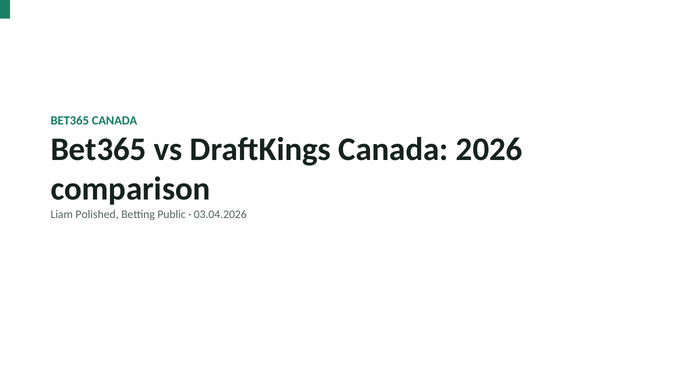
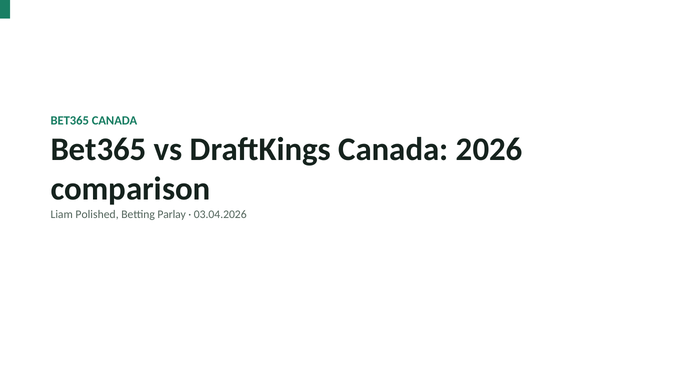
Public: Public -> Parlay (172, 214)
